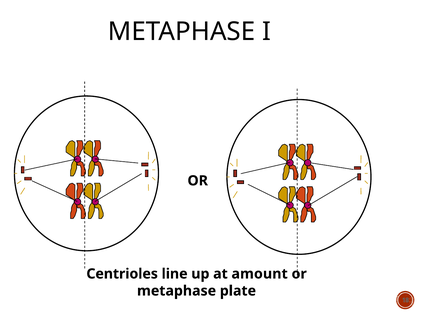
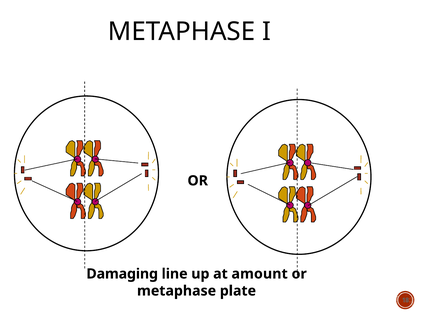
Centrioles: Centrioles -> Damaging (122, 274)
